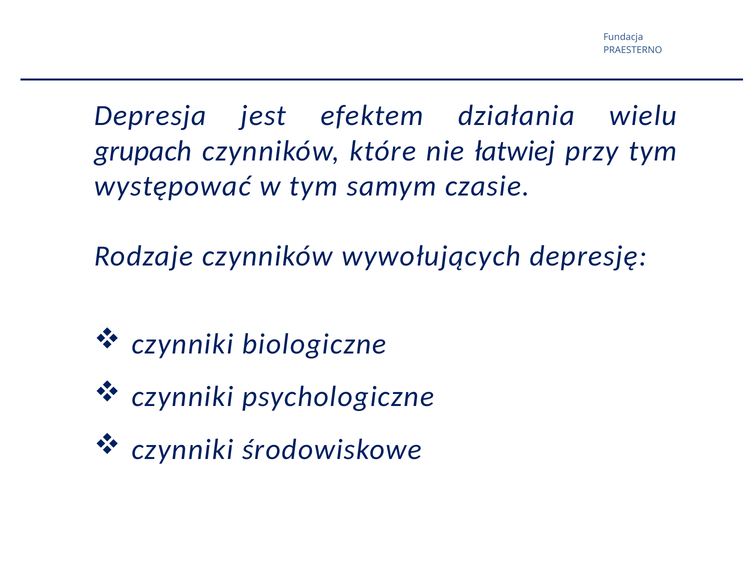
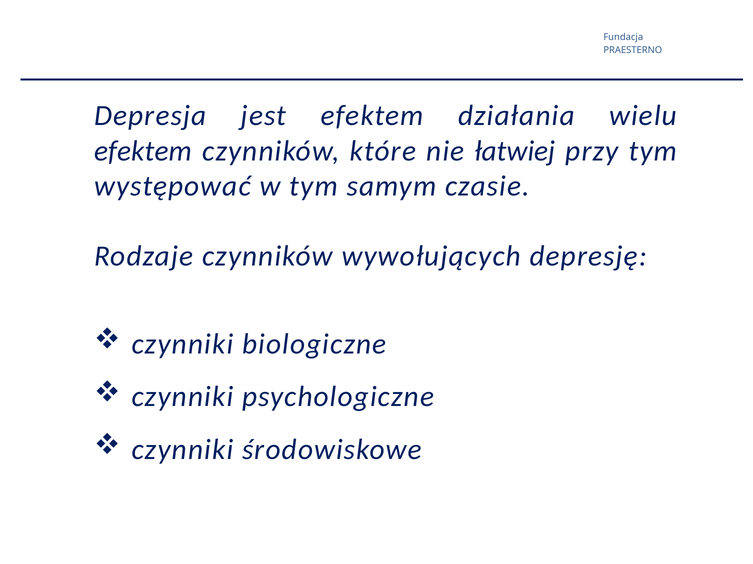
grupach: grupach -> efektem (143, 151)
